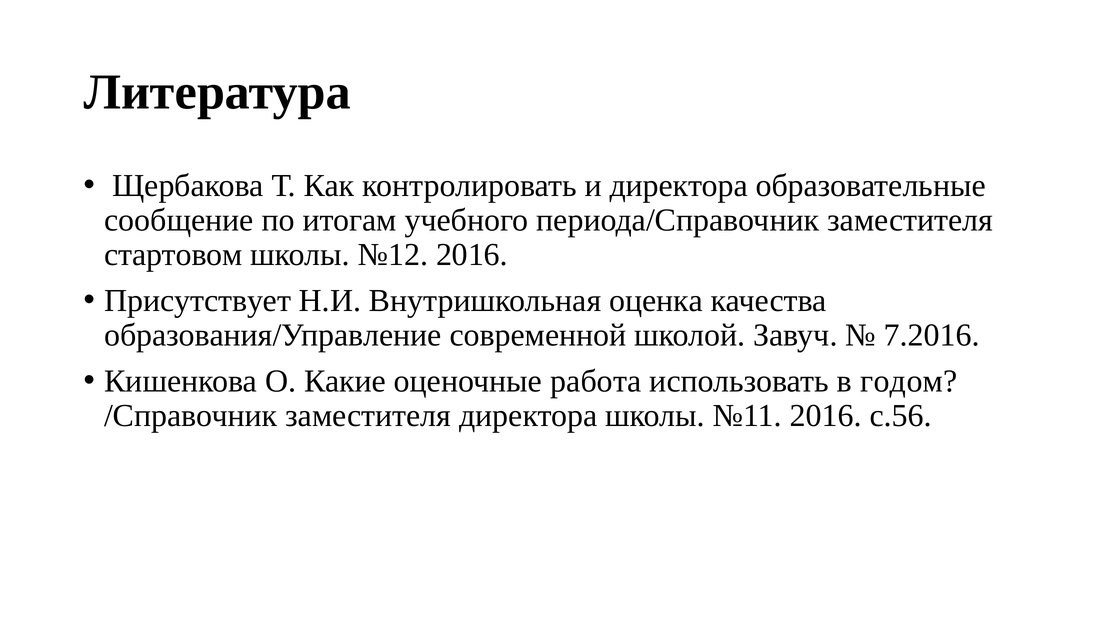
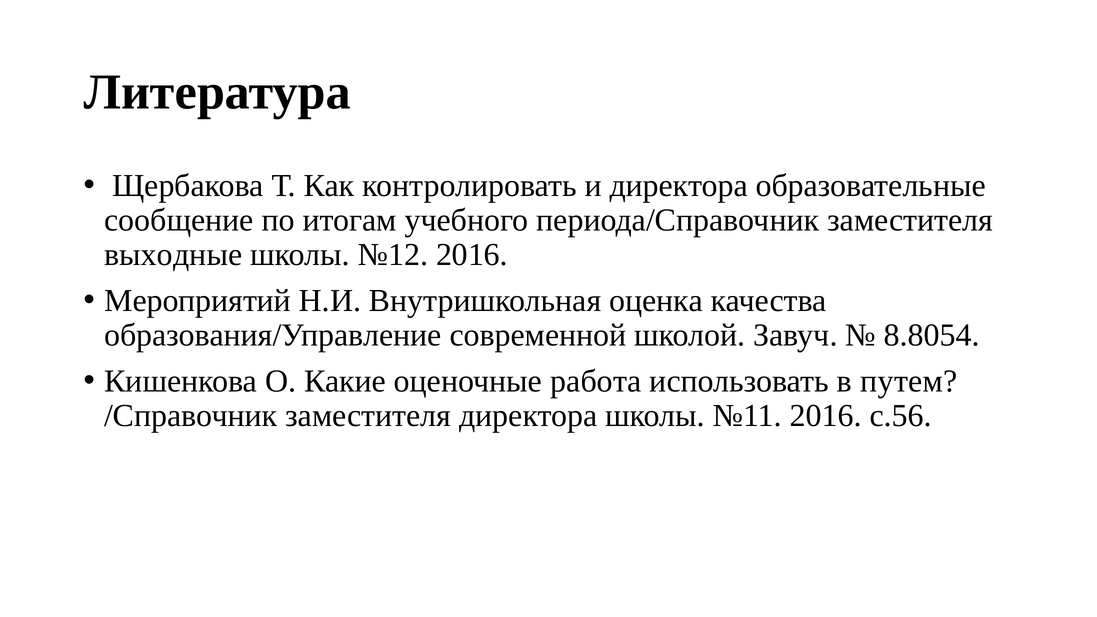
стартовом: стартовом -> выходные (173, 255)
Присутствует: Присутствует -> Мероприятий (198, 301)
7.2016: 7.2016 -> 8.8054 (932, 335)
годом: годом -> путем (909, 381)
